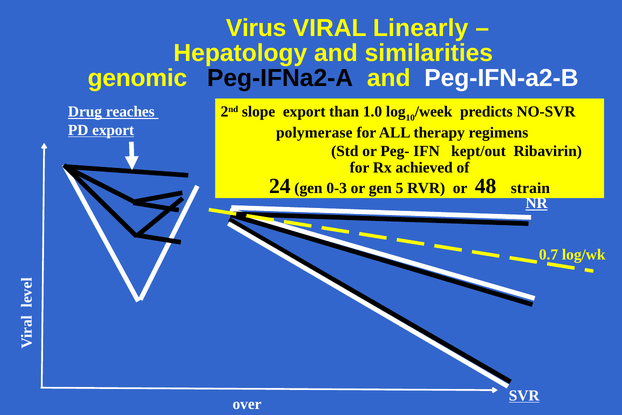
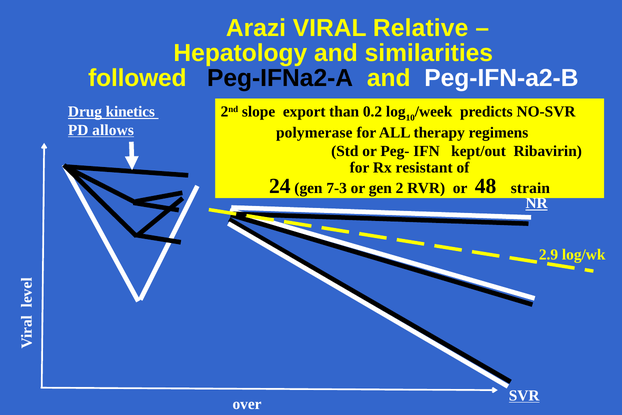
Virus: Virus -> Arazi (256, 28)
Linearly: Linearly -> Relative (421, 28)
genomic: genomic -> followed (137, 78)
reaches: reaches -> kinetics (130, 111)
1.0: 1.0 -> 0.2 (373, 111)
PD export: export -> allows (113, 130)
achieved: achieved -> resistant (424, 168)
0-3: 0-3 -> 7-3 (337, 188)
5: 5 -> 2 (400, 188)
0.7: 0.7 -> 2.9 (549, 254)
